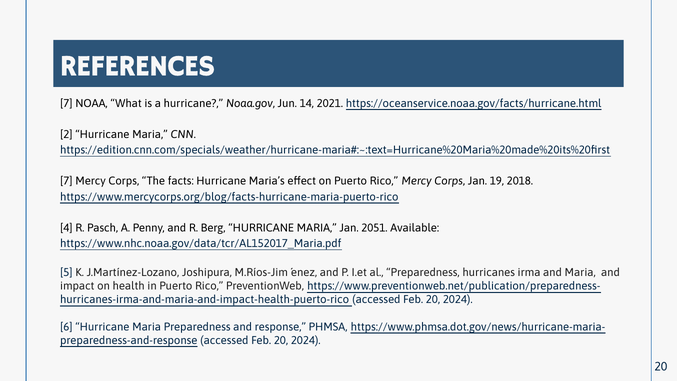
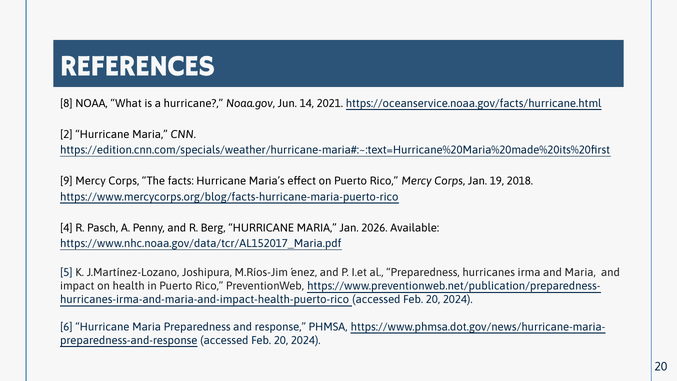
7: 7 -> 8 (66, 103)
7: 7 -> 9 (66, 181)
2051: 2051 -> 2026 (374, 228)
